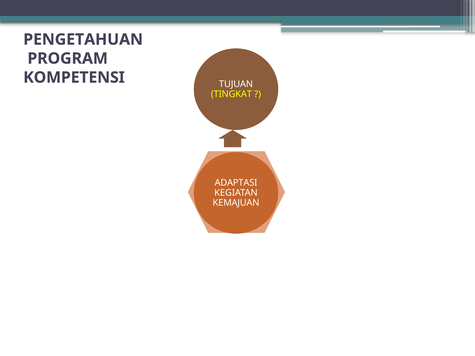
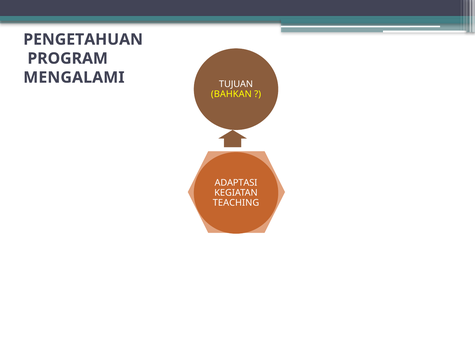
KOMPETENSI: KOMPETENSI -> MENGALAMI (74, 78)
TINGKAT: TINGKAT -> BAHKAN (231, 94)
KEMAJUAN: KEMAJUAN -> TEACHING (236, 203)
